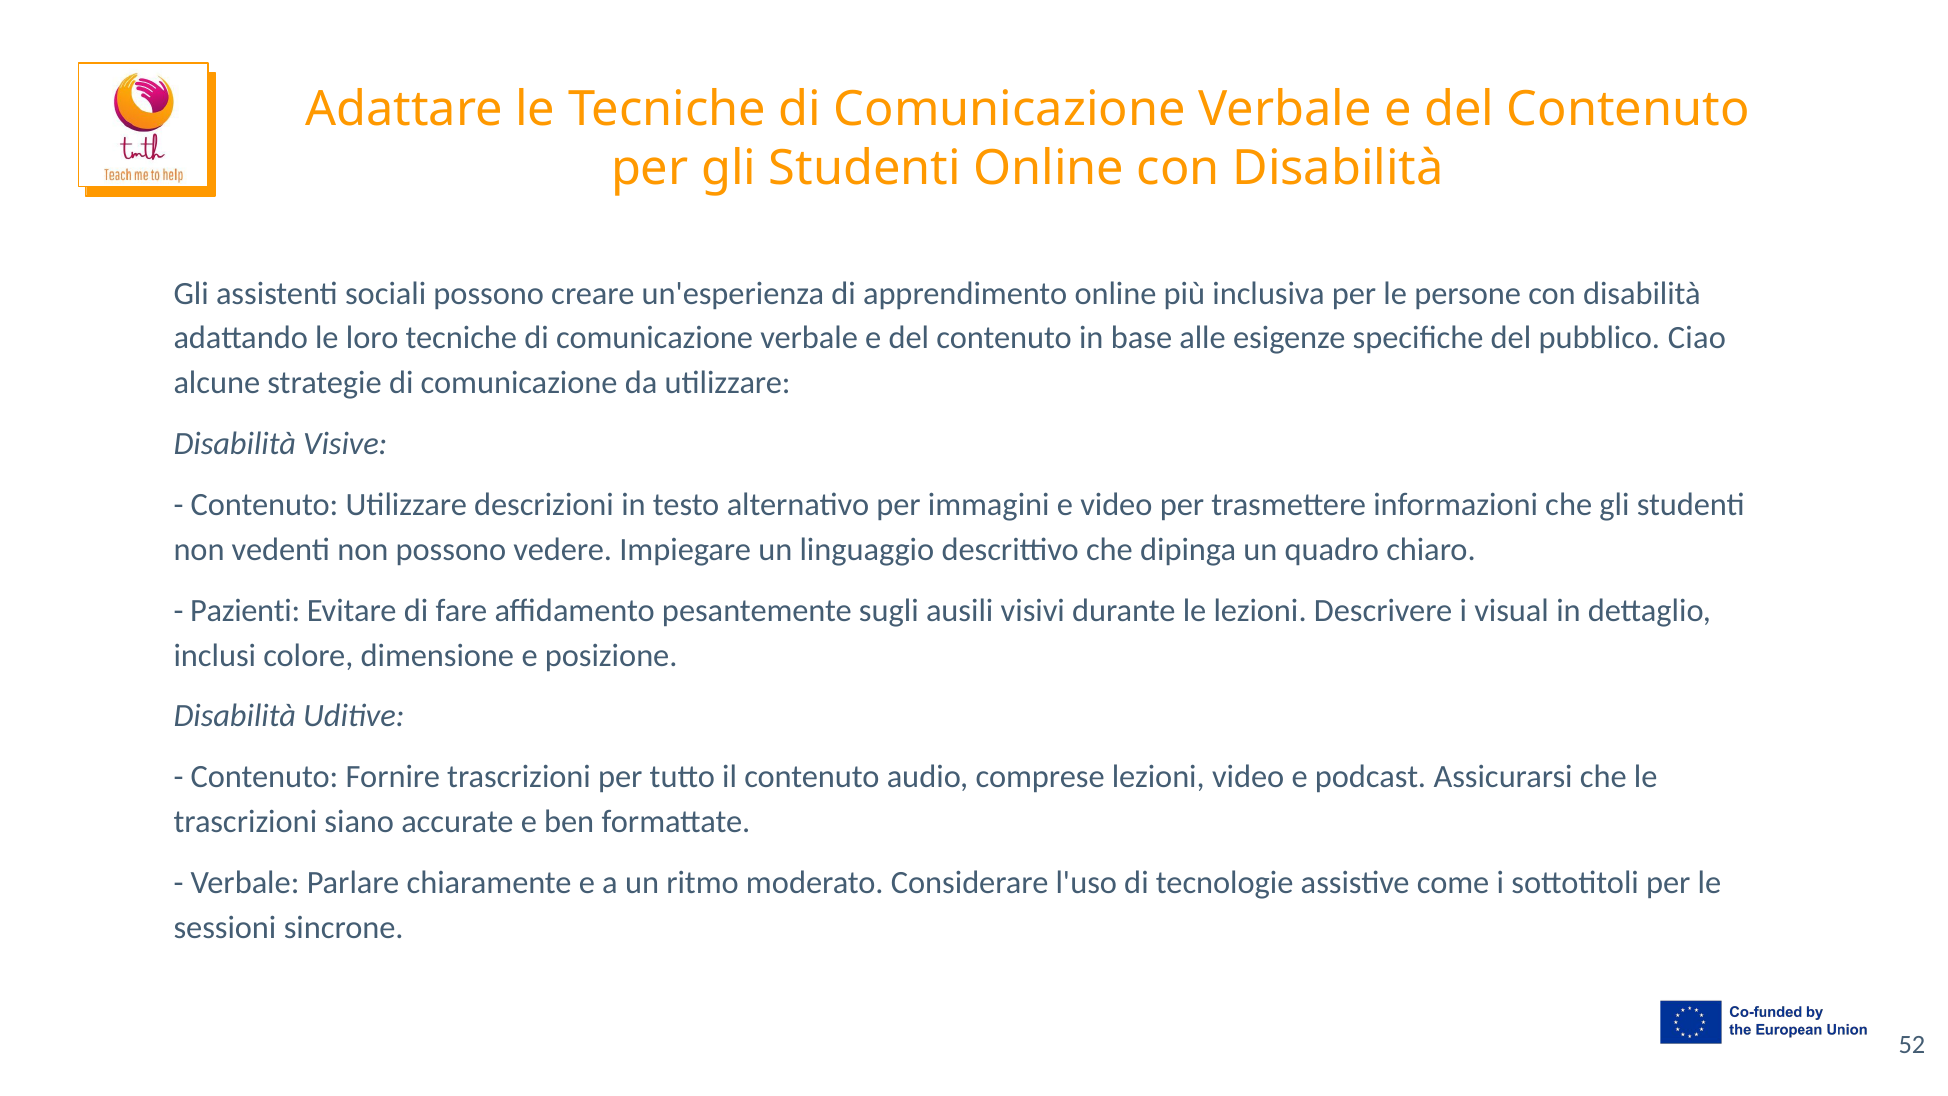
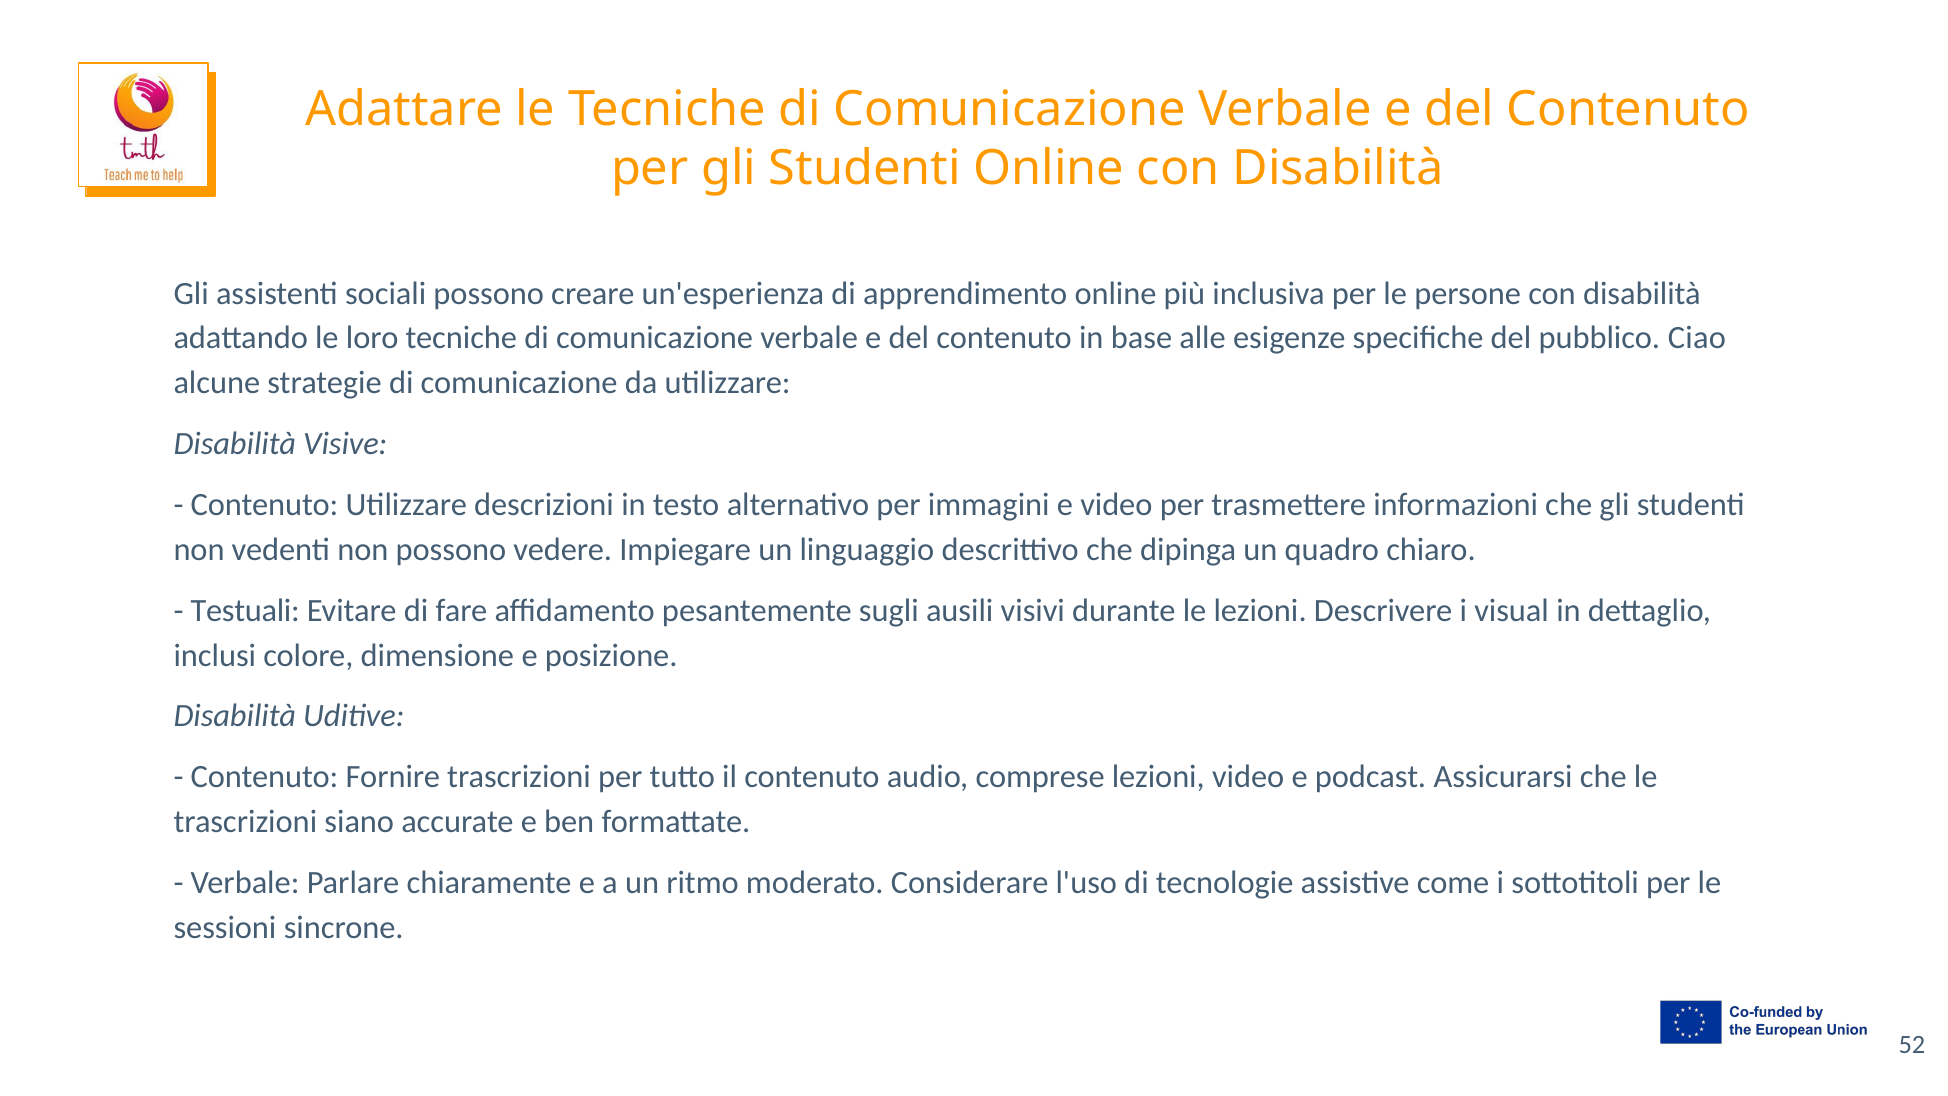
Pazienti: Pazienti -> Testuali (245, 611)
